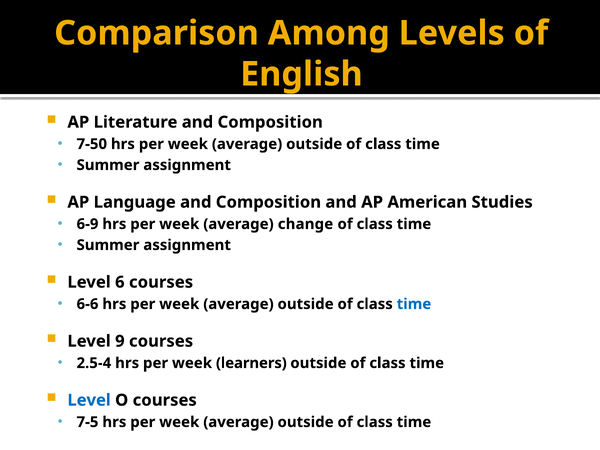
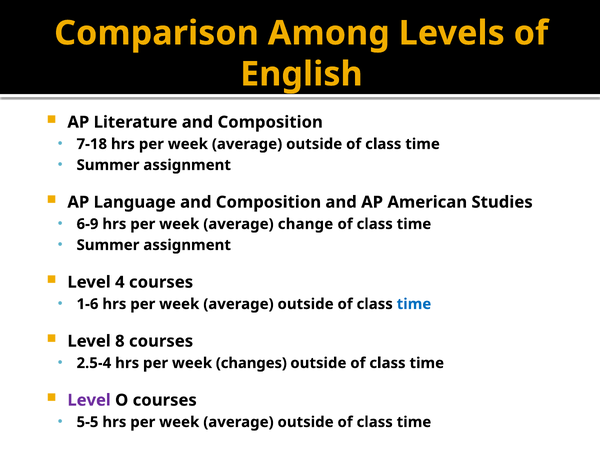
7-50: 7-50 -> 7-18 (92, 144)
6: 6 -> 4 (120, 282)
6-6: 6-6 -> 1-6 (88, 304)
9: 9 -> 8 (120, 341)
learners: learners -> changes (251, 363)
Level colour: blue -> purple (89, 400)
7-5: 7-5 -> 5-5 (88, 422)
